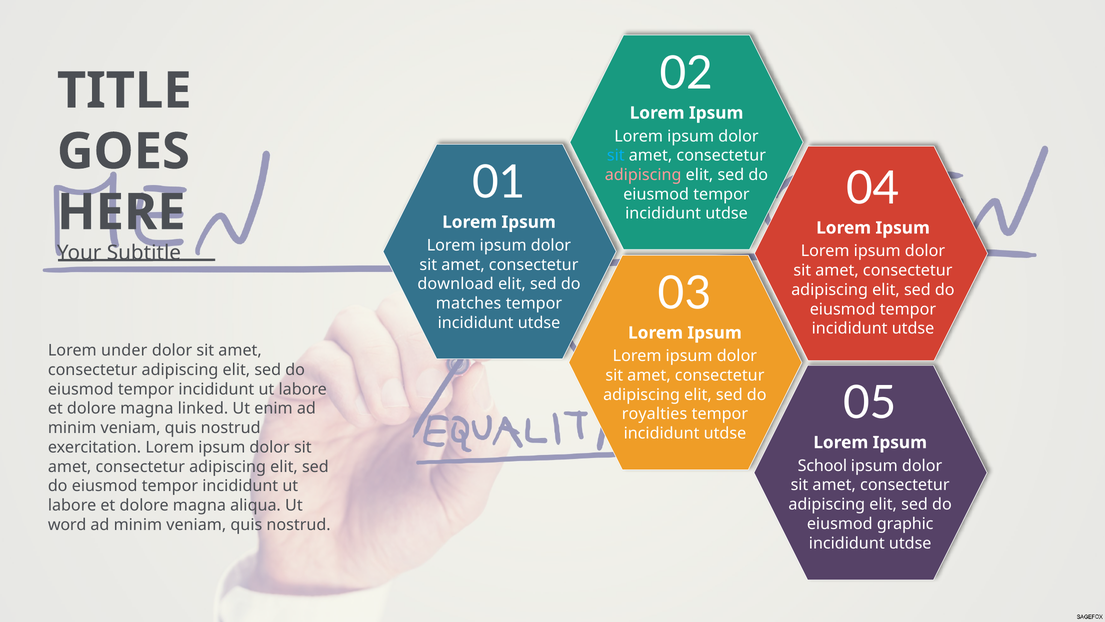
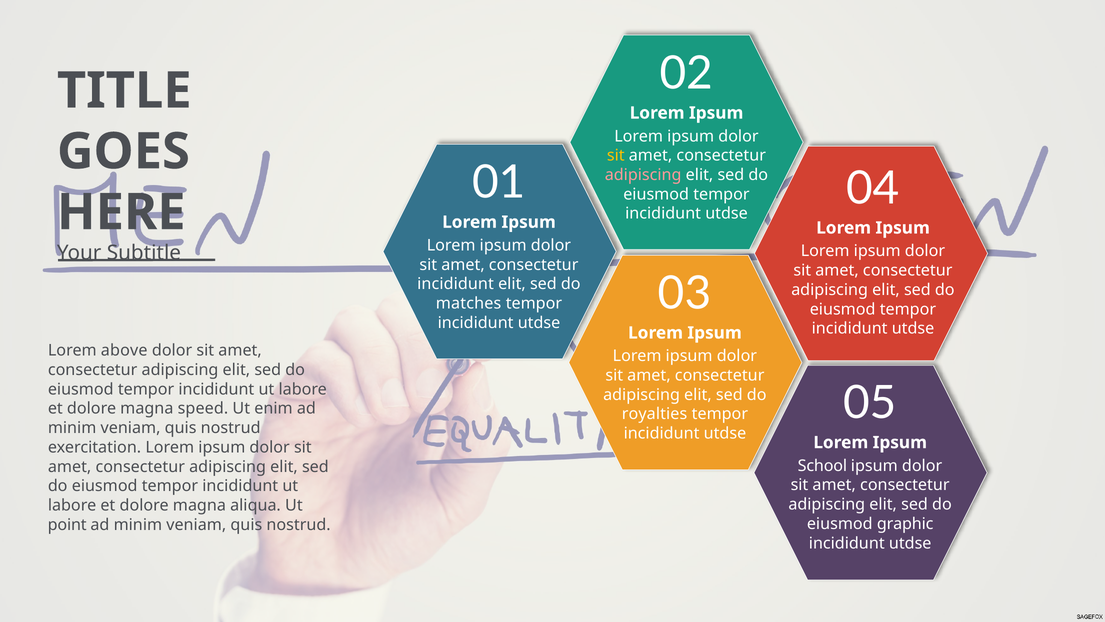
sit colour: light blue -> yellow (616, 155)
download: download -> incididunt (456, 284)
under: under -> above (124, 350)
linked: linked -> speed (203, 408)
word: word -> point (67, 524)
